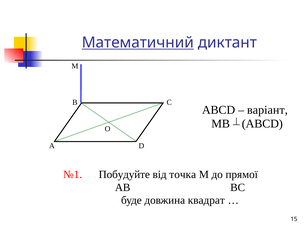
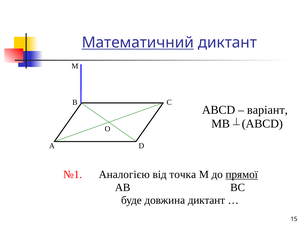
Побудуйте: Побудуйте -> Аналогією (124, 175)
прямої underline: none -> present (242, 175)
довжина квадрат: квадрат -> диктант (206, 200)
